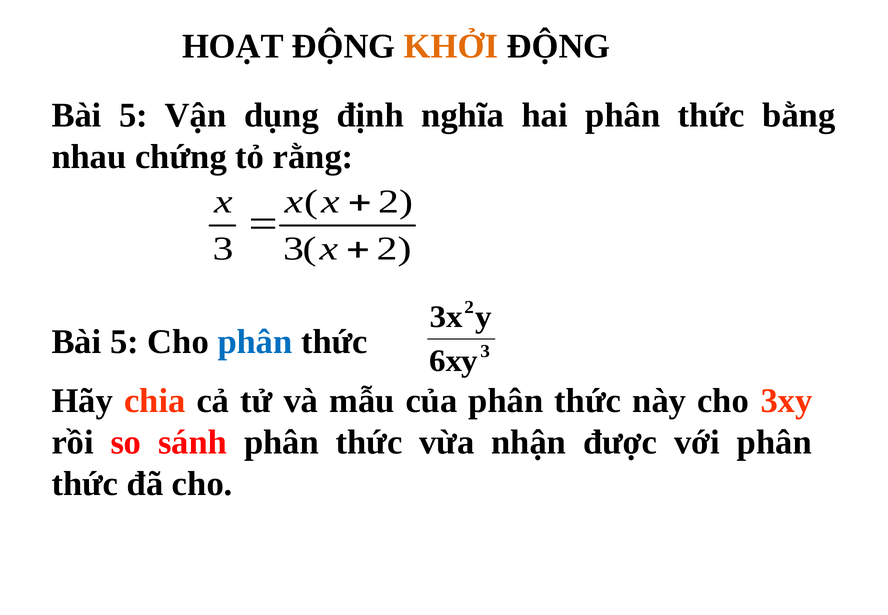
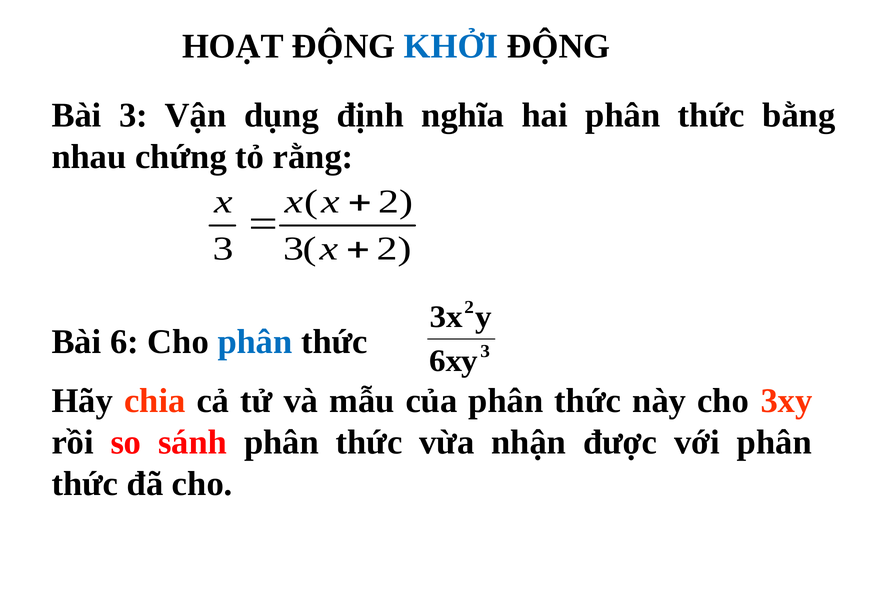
KHỞI colour: orange -> blue (451, 46)
5: 5 -> 3 (133, 115)
5: 5 -> 6 (124, 342)
